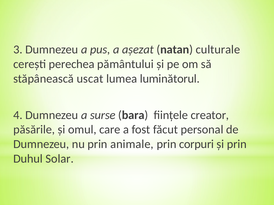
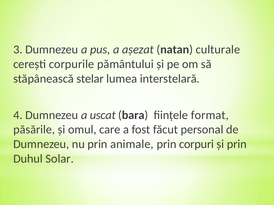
perechea: perechea -> corpurile (72, 64)
uscat: uscat -> stelar (90, 79)
luminătorul: luminătorul -> interstelară (170, 79)
surse: surse -> uscat (103, 115)
creator: creator -> format (210, 115)
